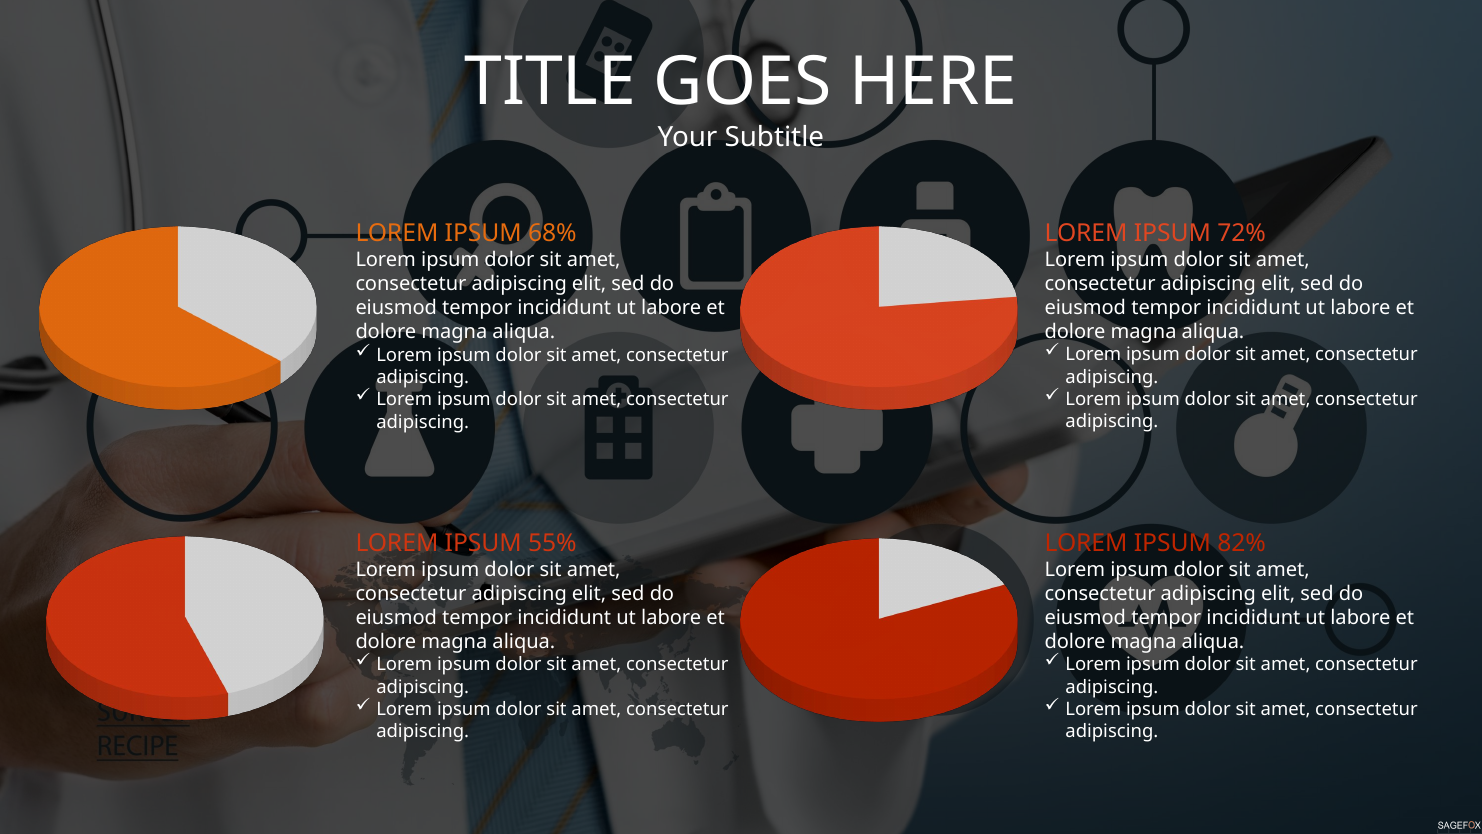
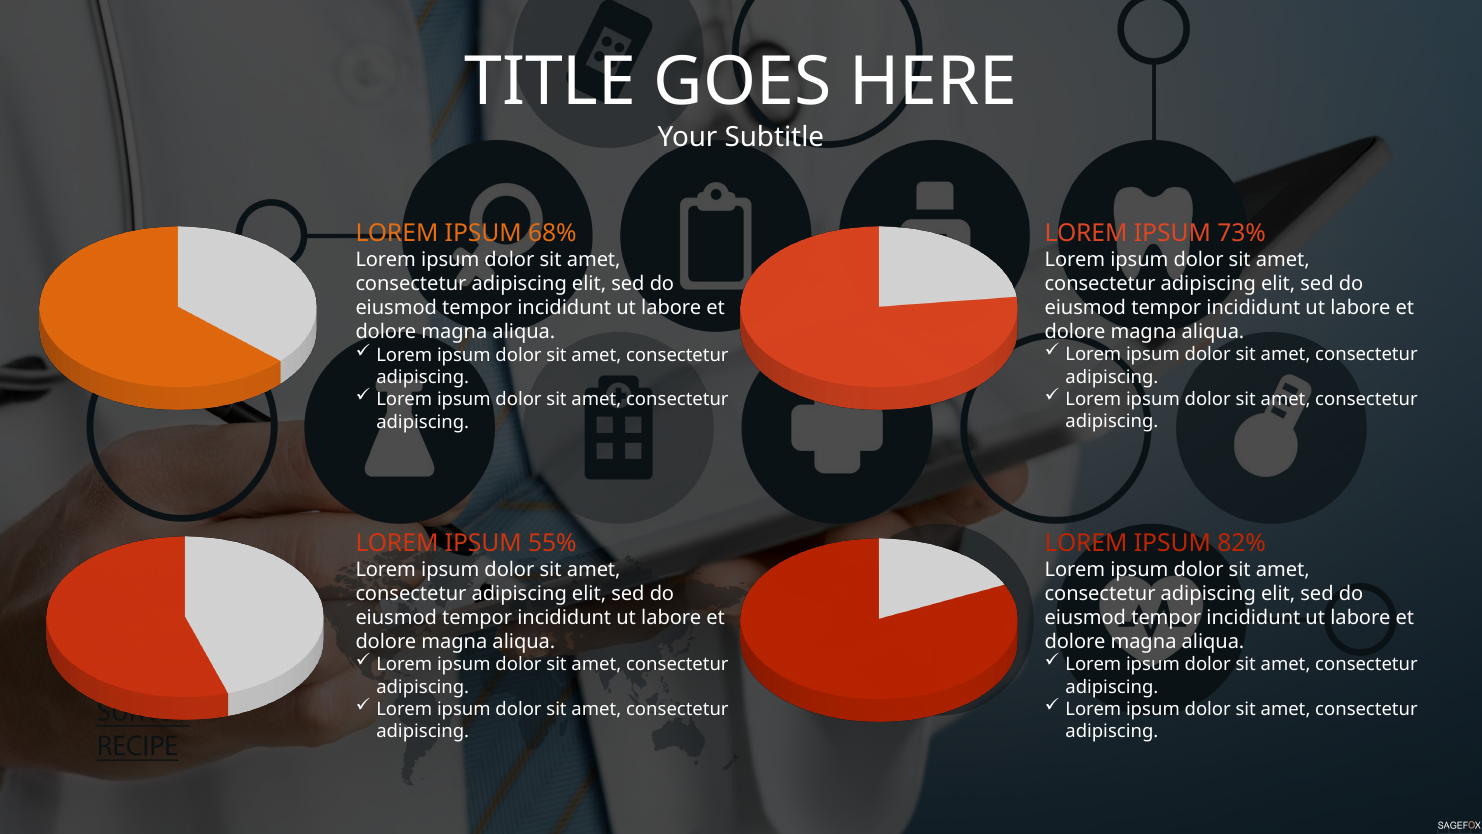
72%: 72% -> 73% (1242, 233)
